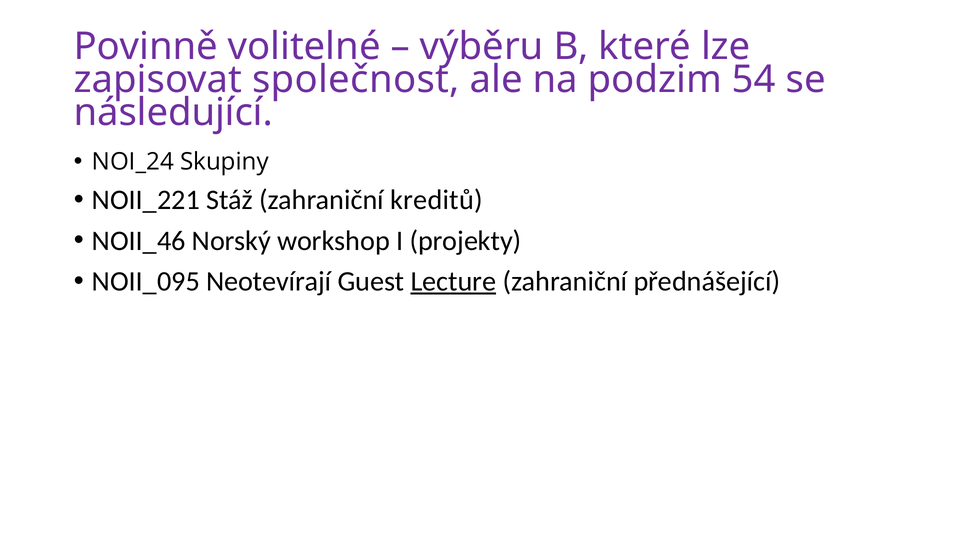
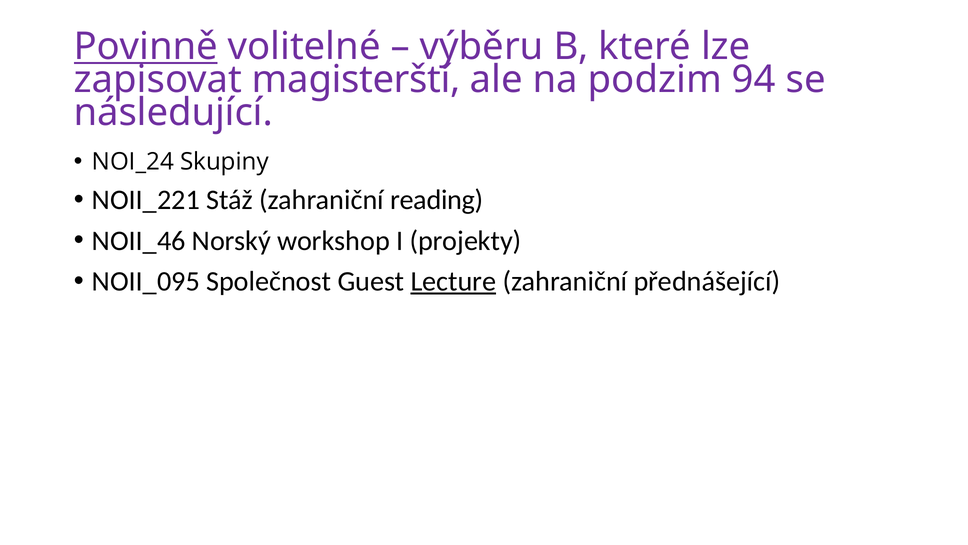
Povinně underline: none -> present (146, 46)
společnost: společnost -> magisterští (356, 80)
54: 54 -> 94 (754, 80)
kreditů: kreditů -> reading (437, 200)
Neotevírají: Neotevírají -> Společnost (269, 281)
